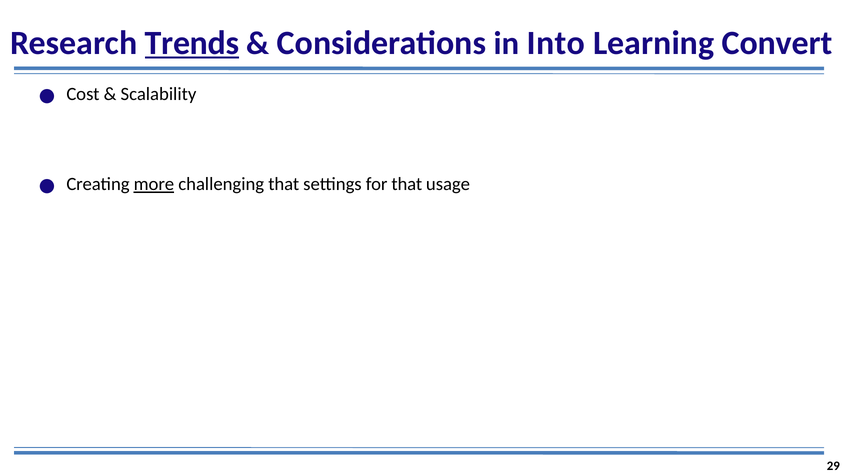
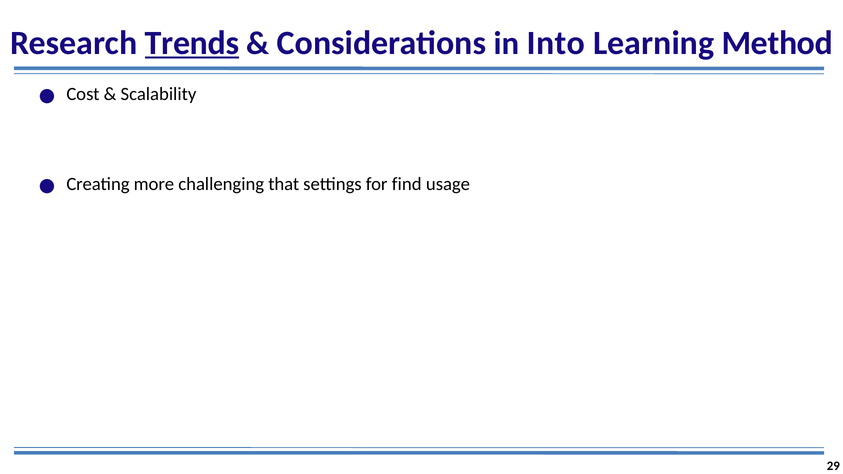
Convert: Convert -> Method (777, 43)
more underline: present -> none (154, 184)
for that: that -> find (407, 184)
